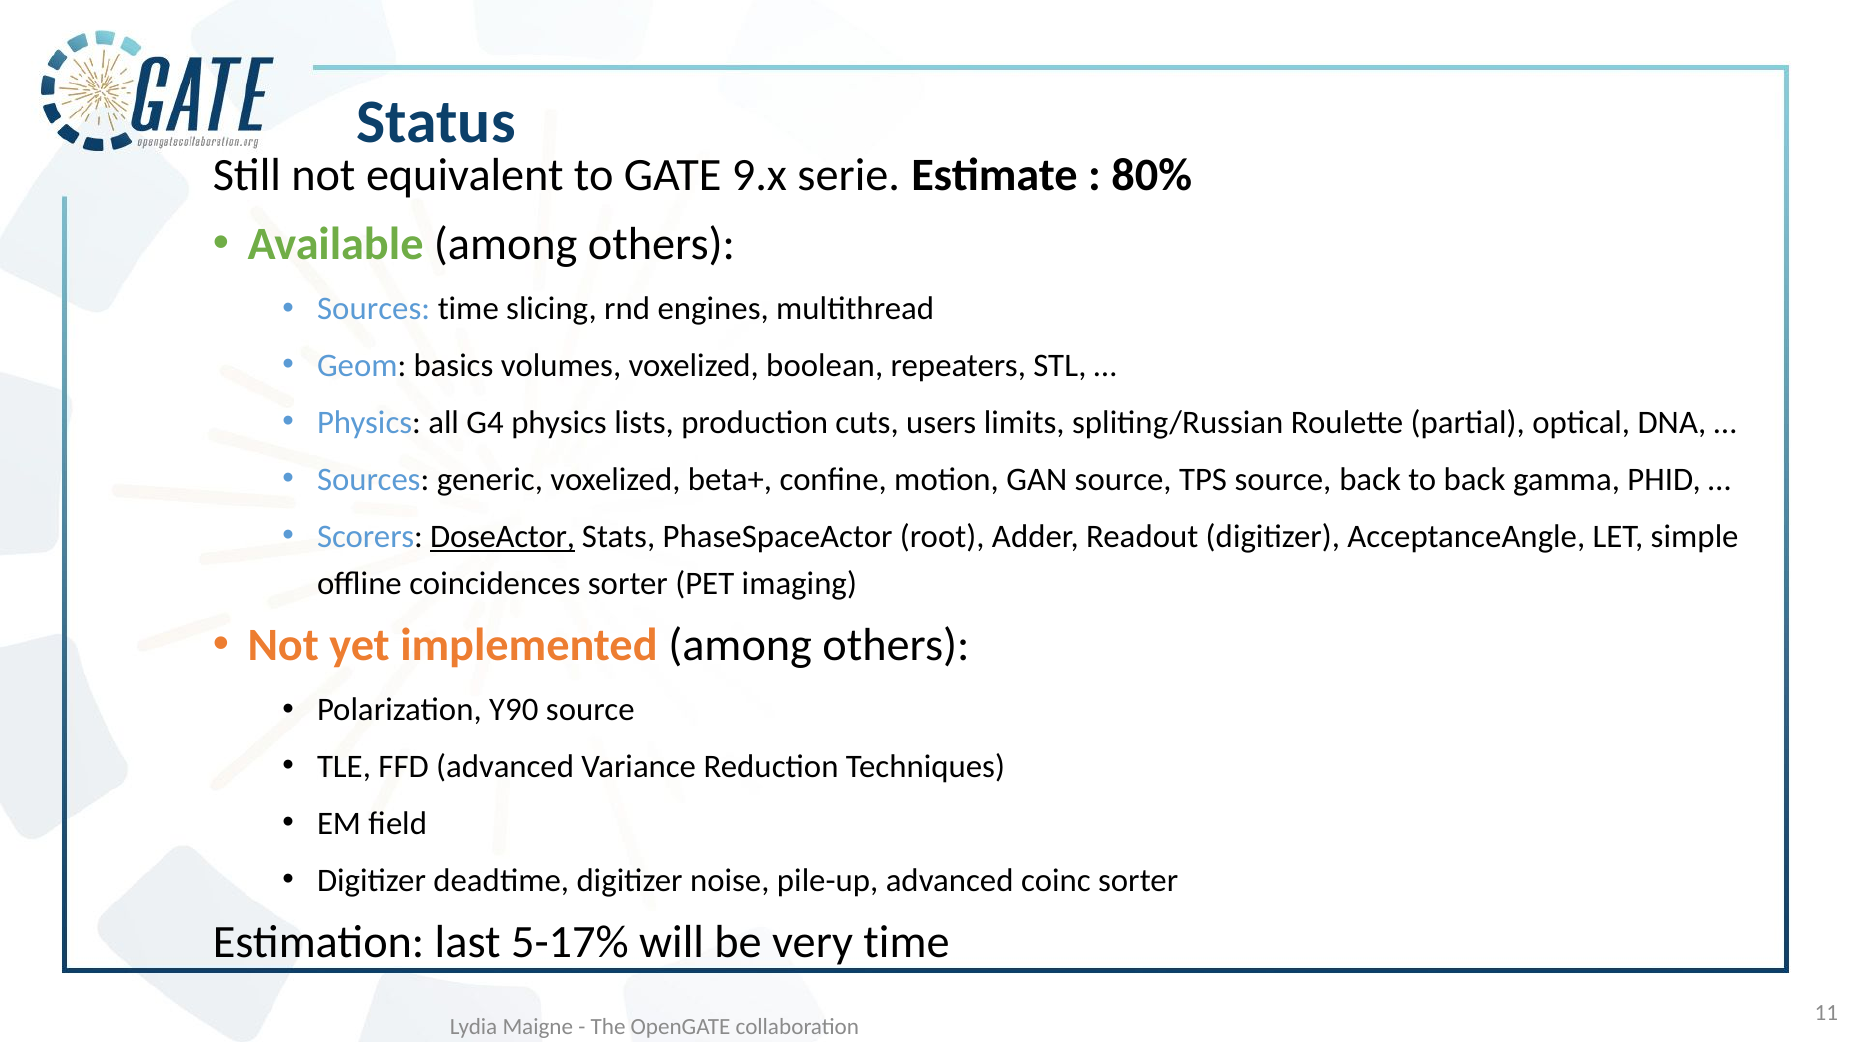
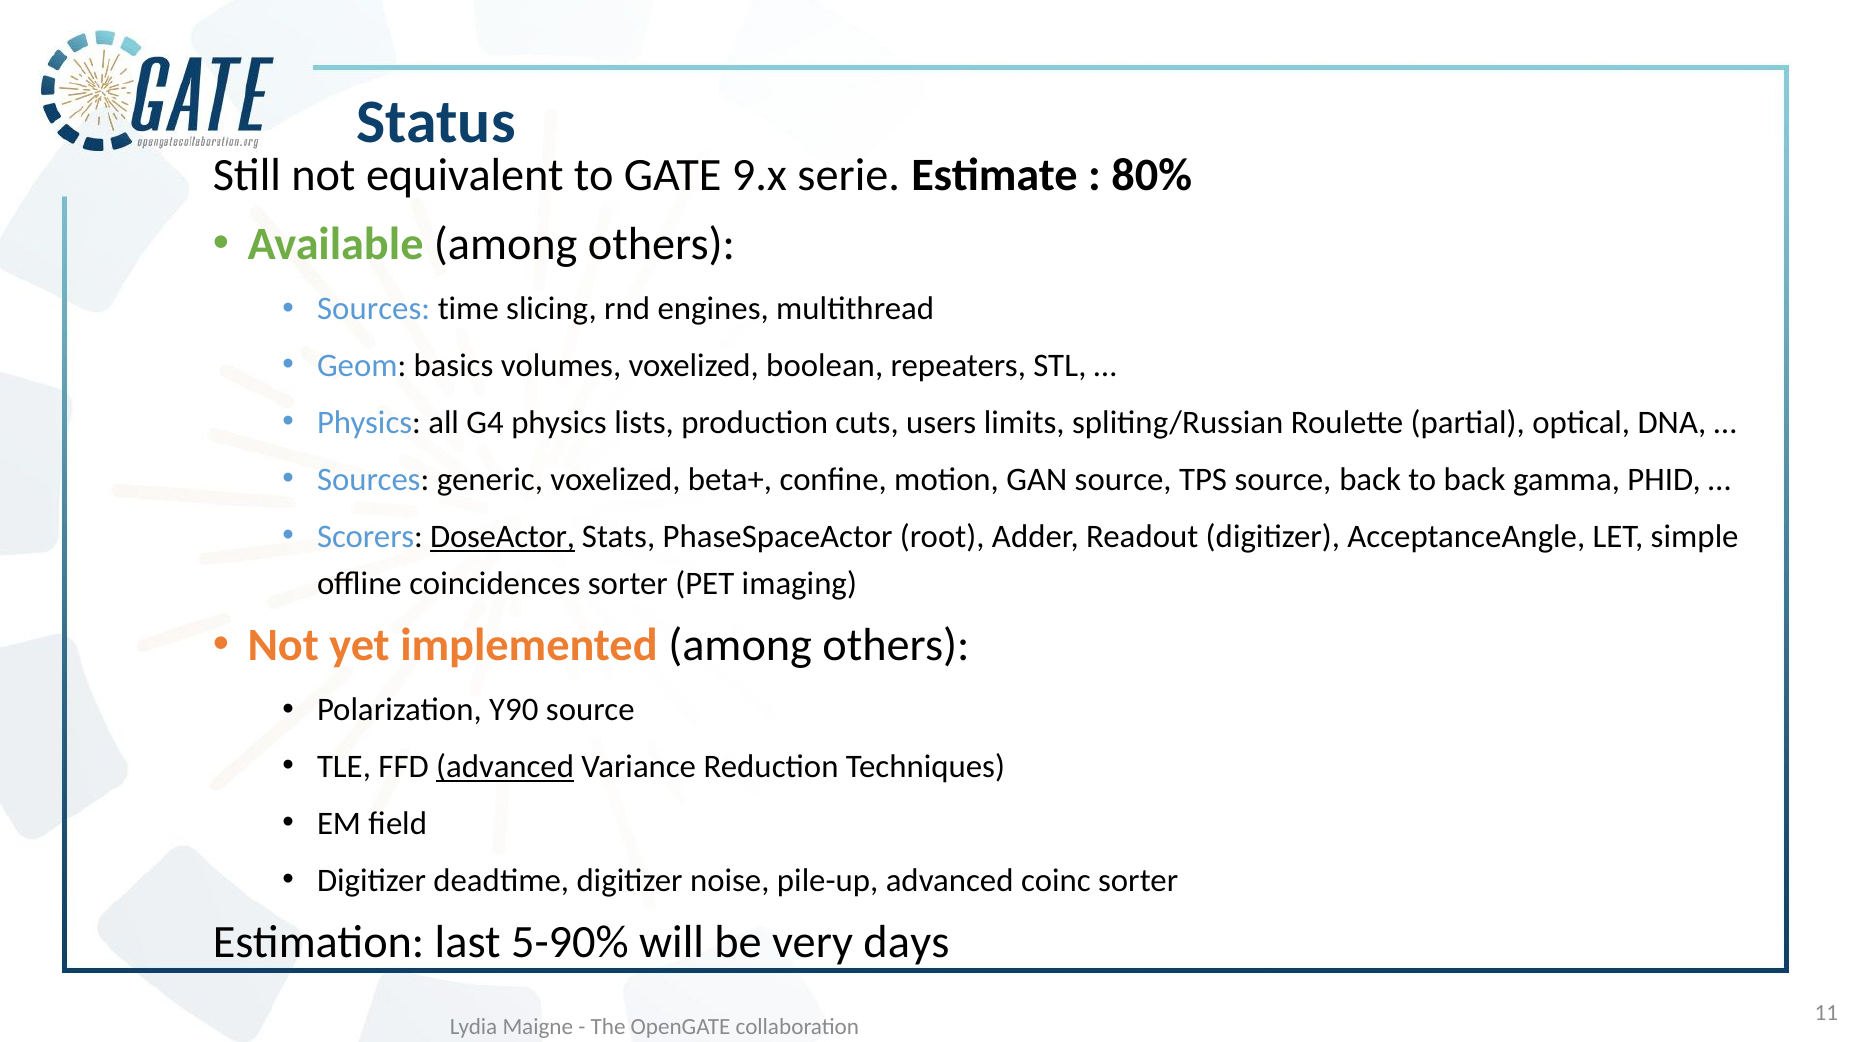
advanced underline: none -> present (505, 767)
5-17%: 5-17% -> 5-90% (570, 942)
very time: time -> days (907, 942)
